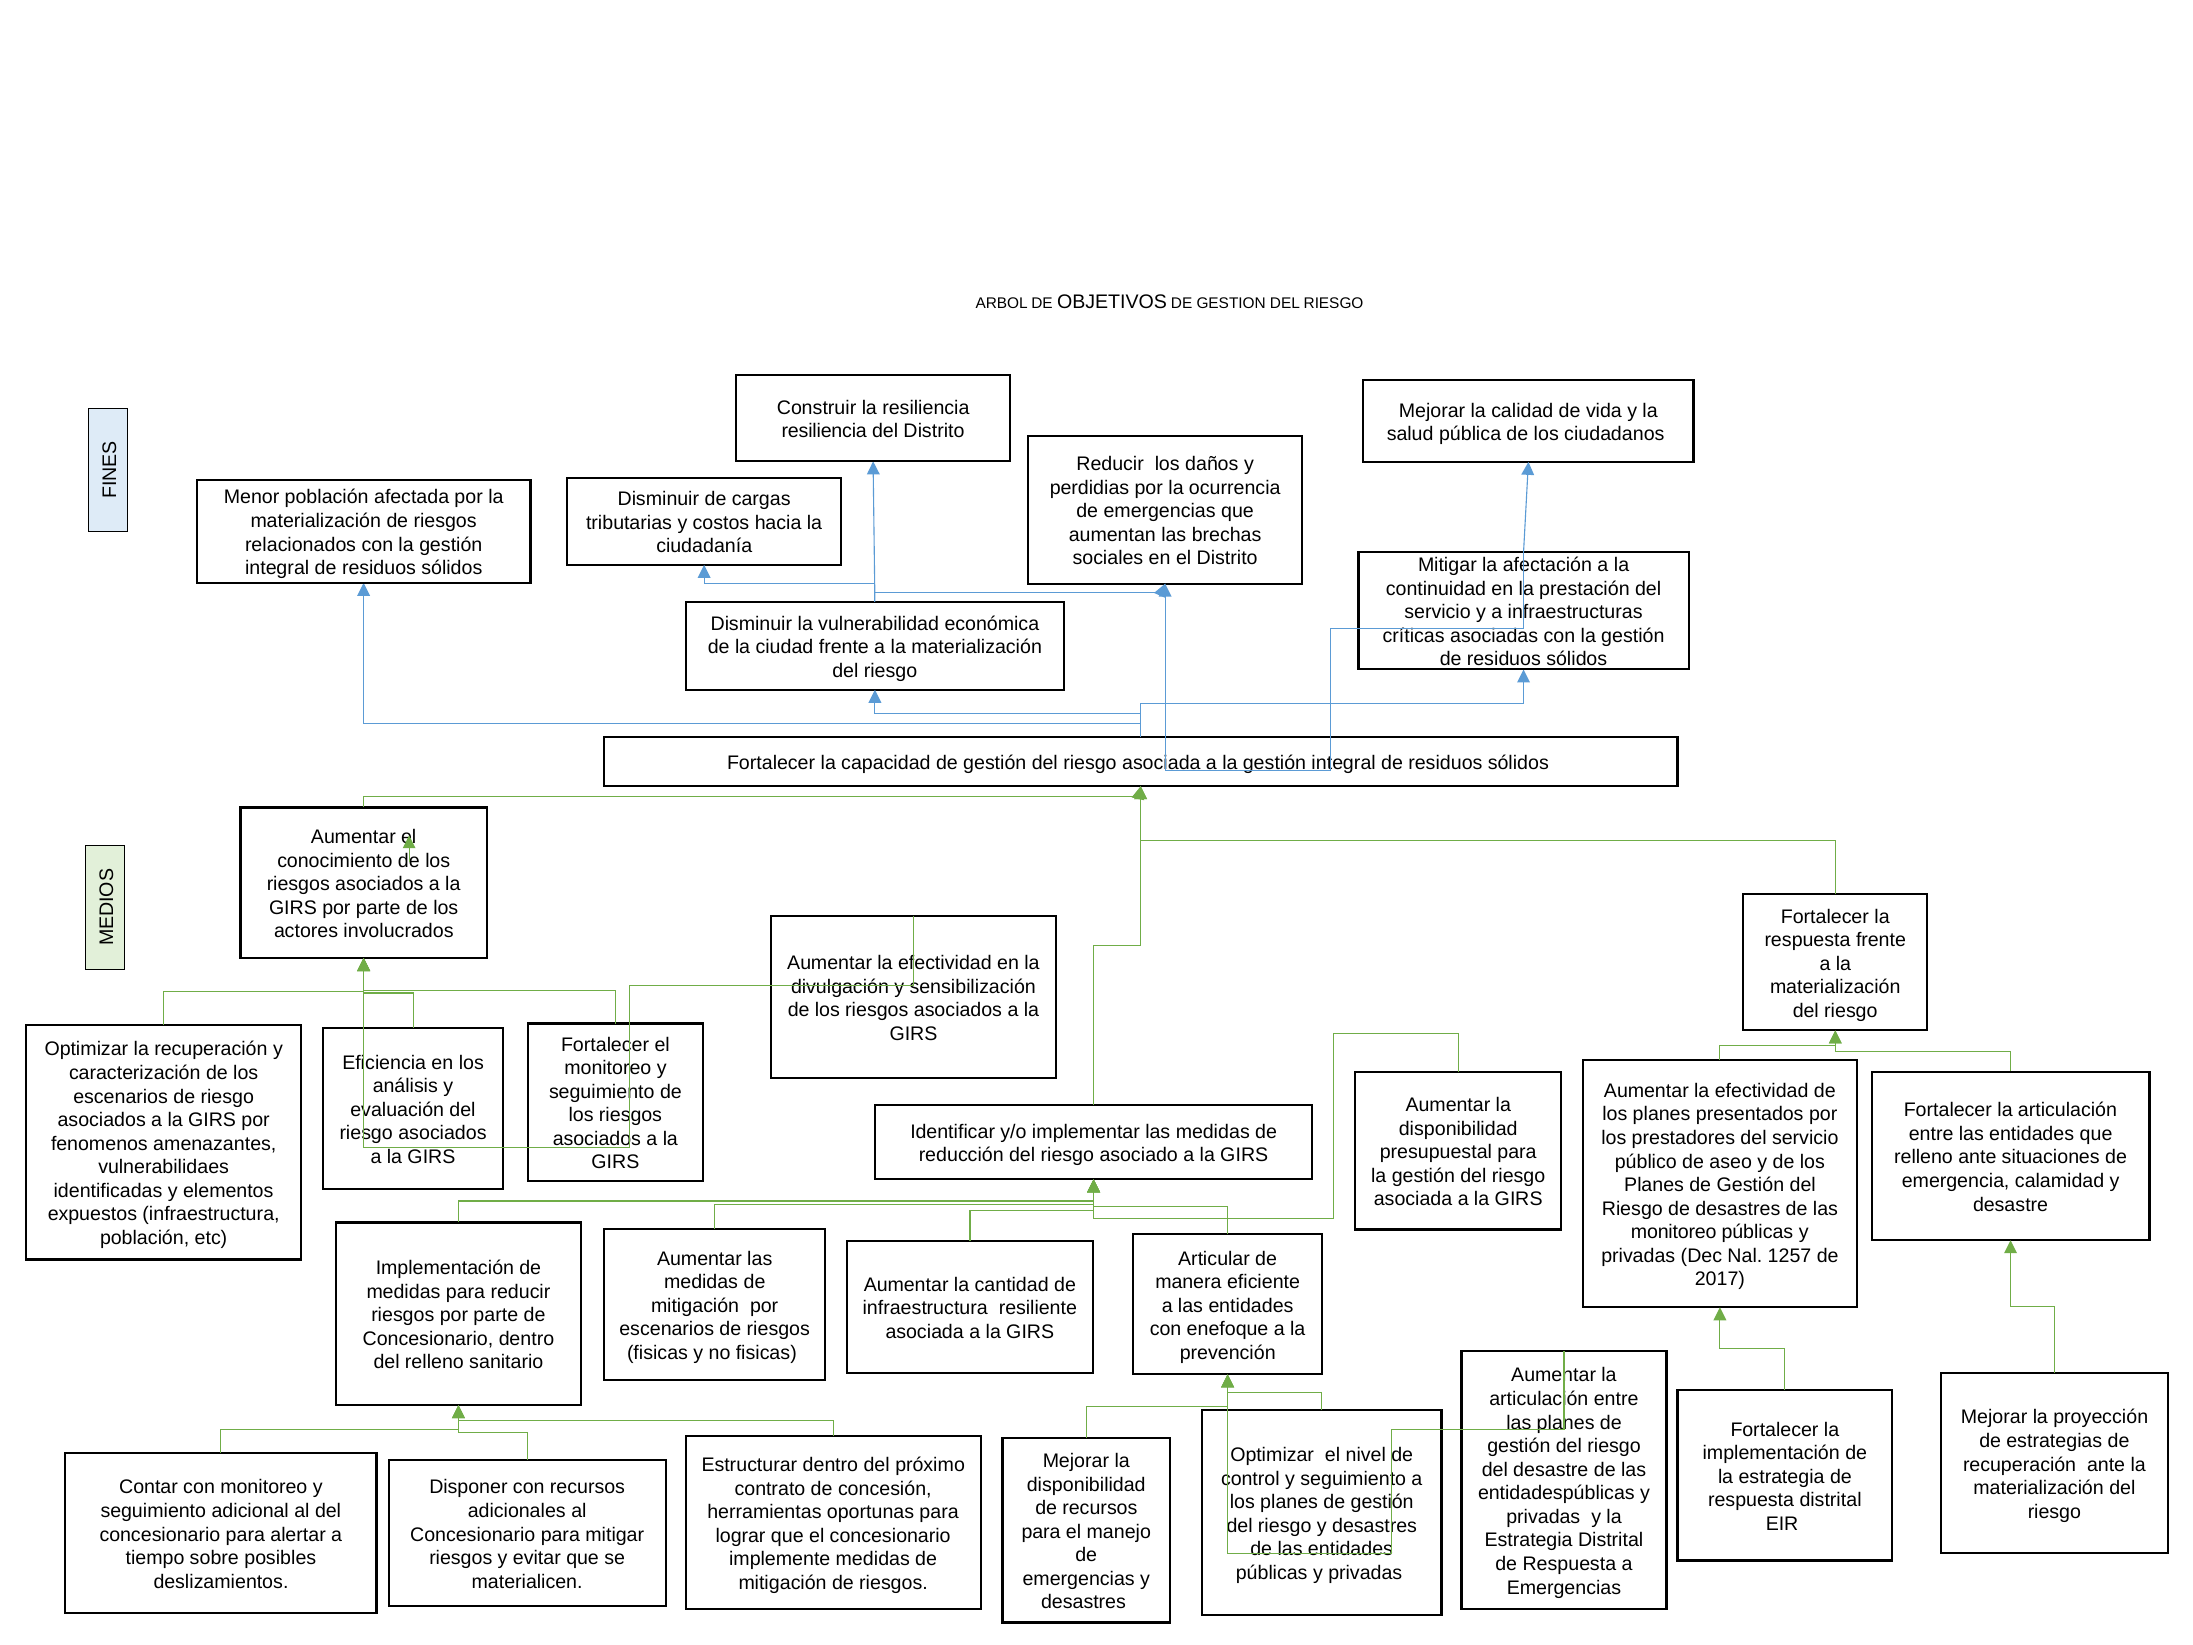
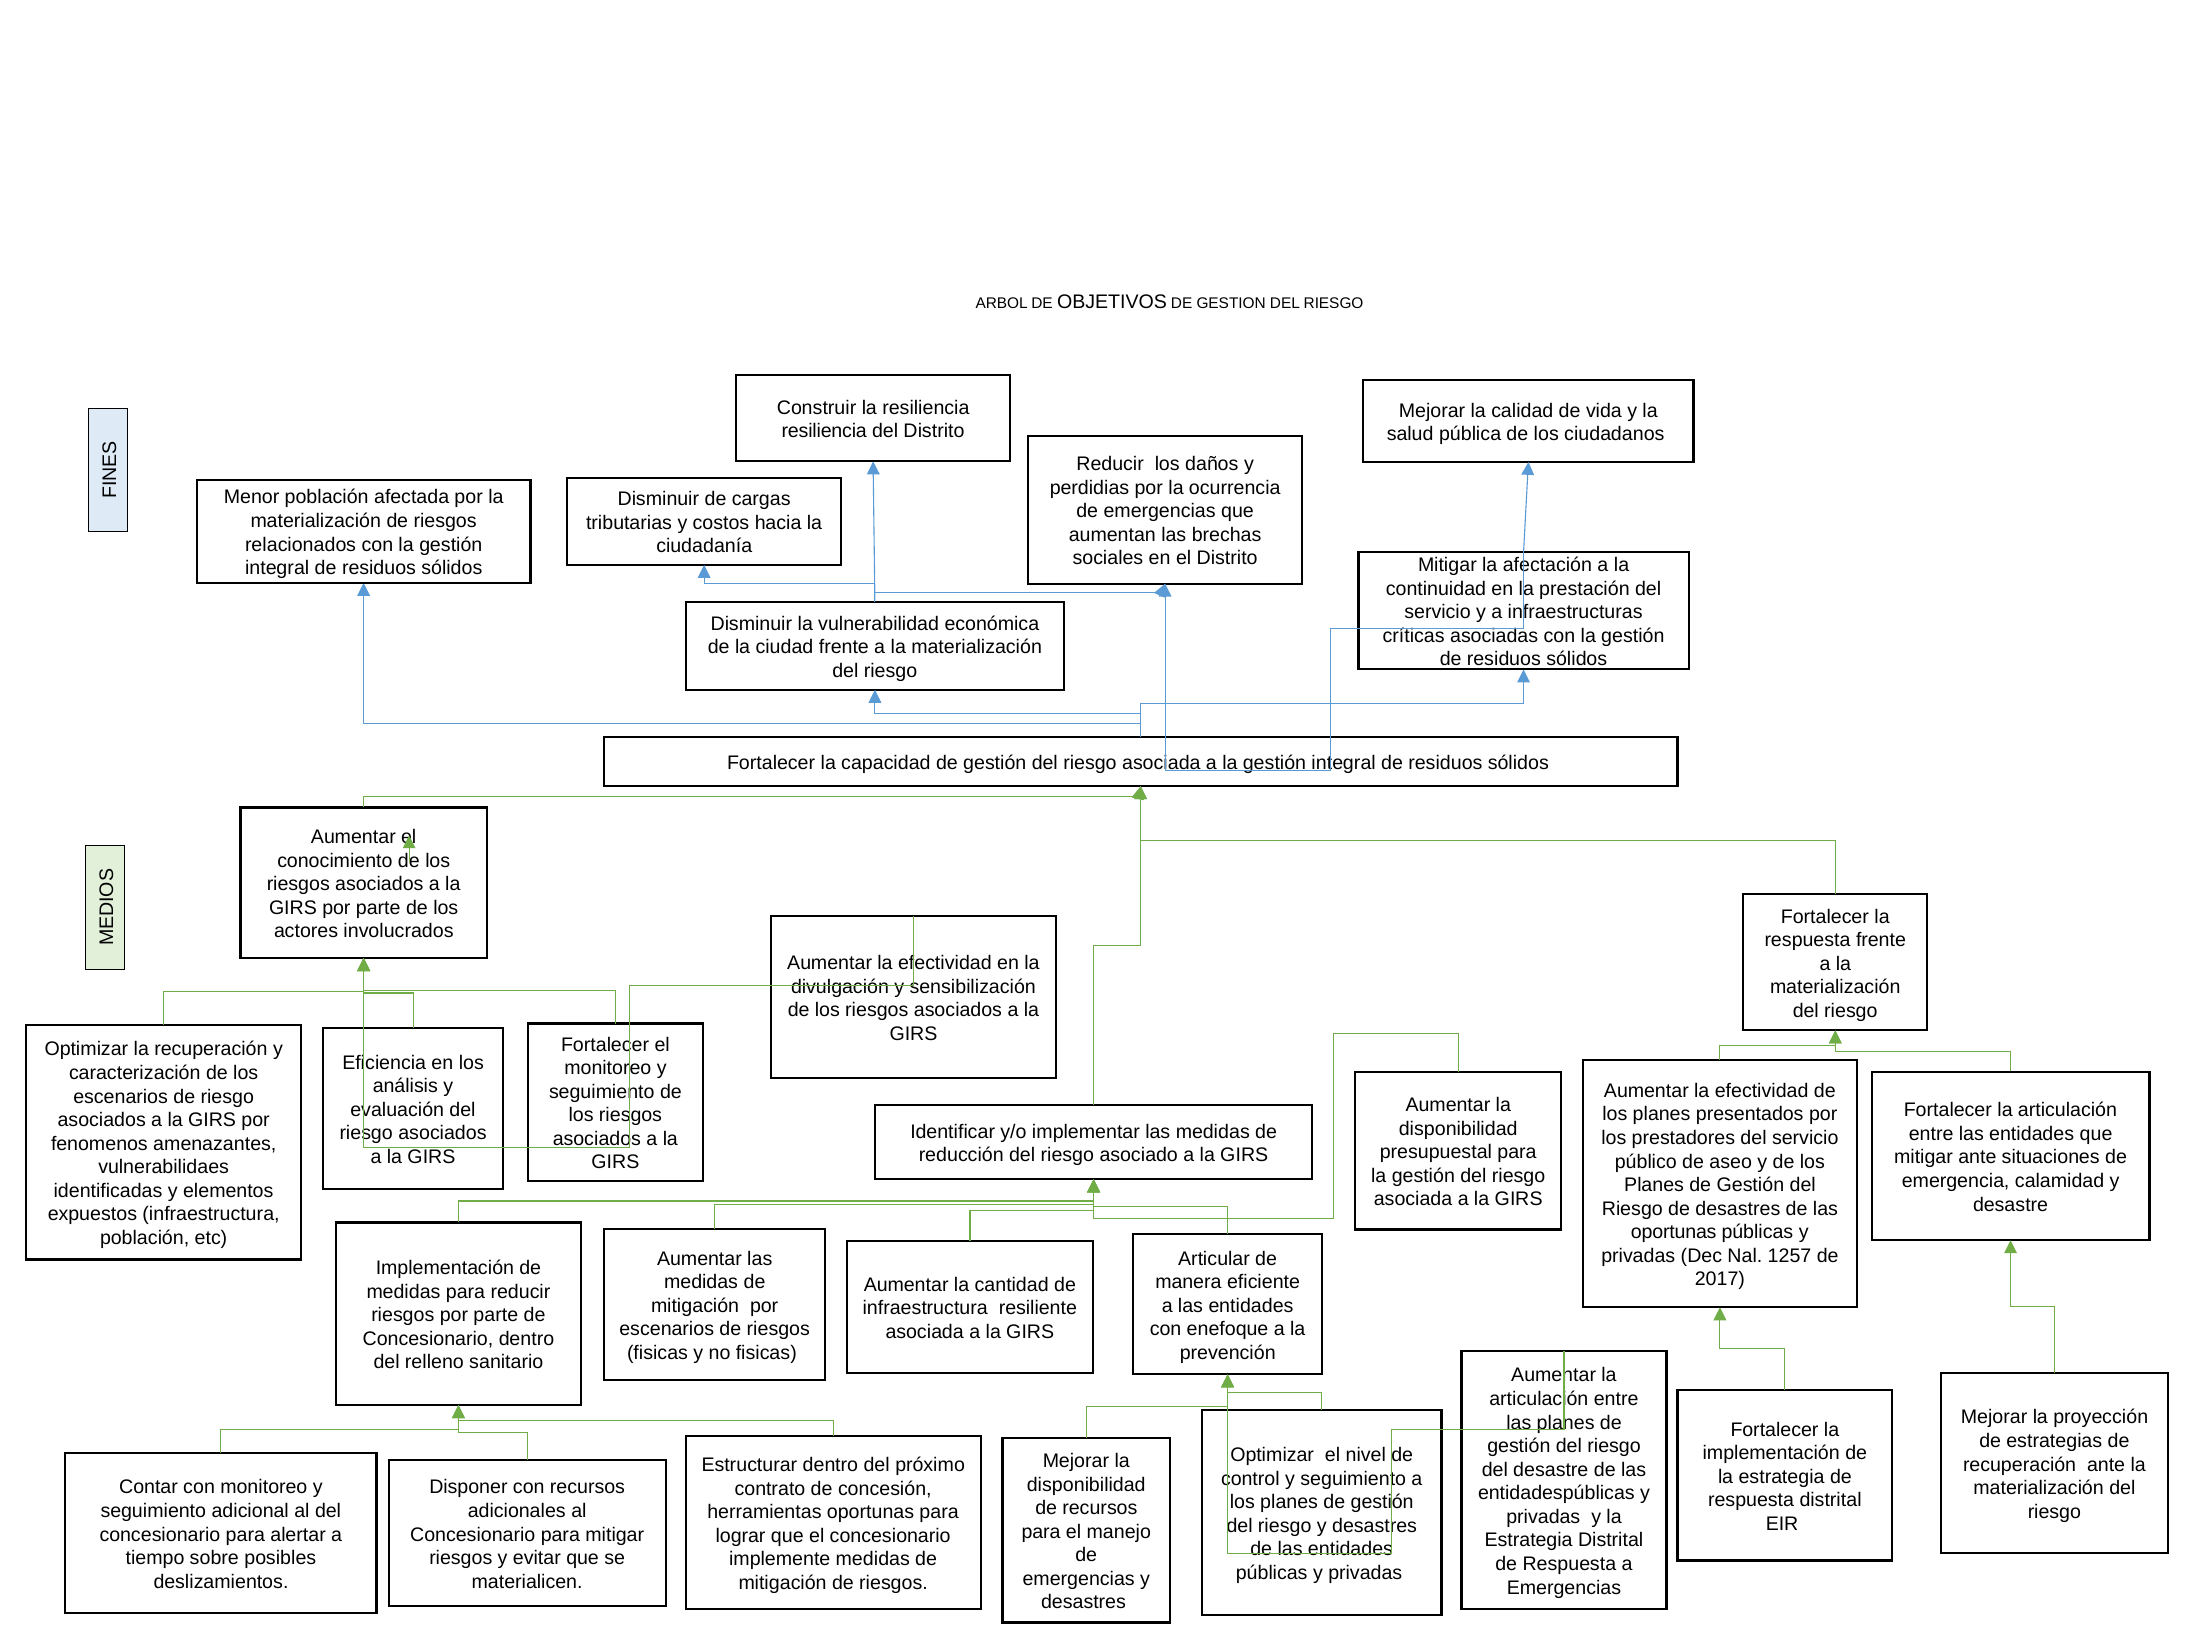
relleno: relleno -> mitigar (1924, 1157)
monitoreo: monitoreo -> oportunas (1674, 1232)
